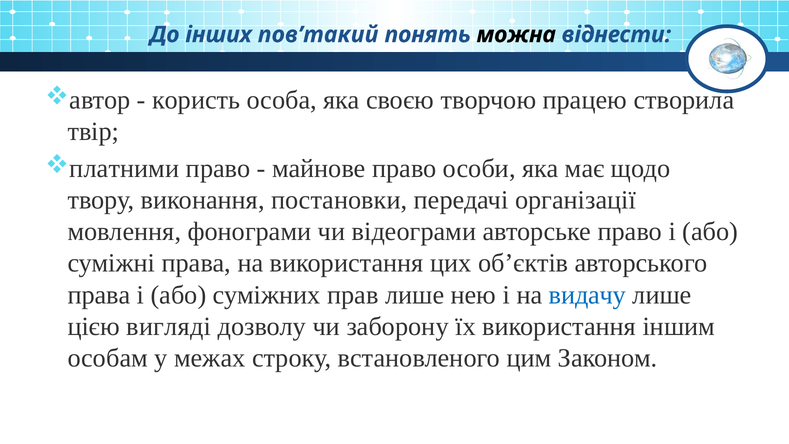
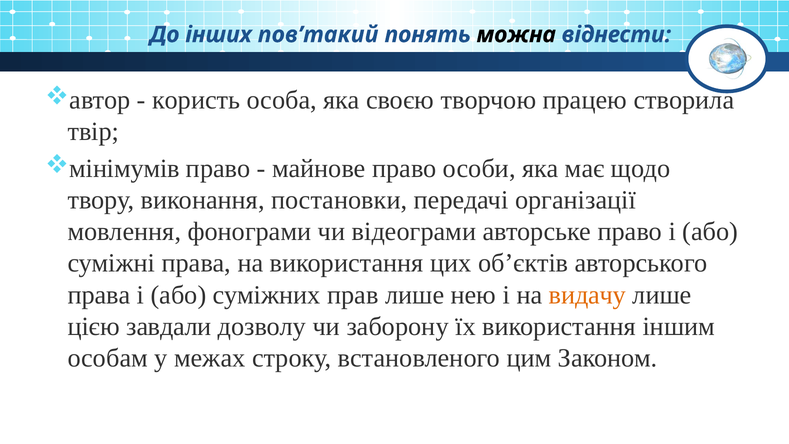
платними: платними -> мінімумів (124, 168)
видачу colour: blue -> orange (587, 295)
вигляді: вигляді -> завдали (169, 326)
